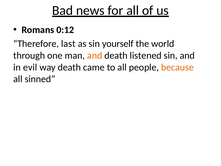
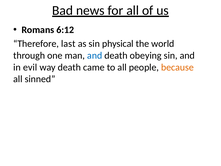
0:12: 0:12 -> 6:12 (65, 30)
yourself: yourself -> physical (118, 44)
and colour: orange -> blue (95, 55)
listened: listened -> obeying (146, 55)
